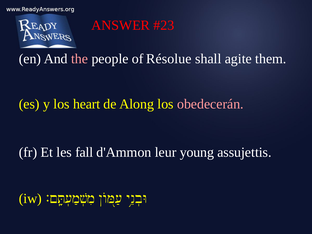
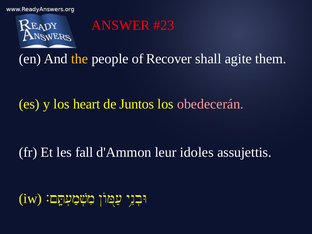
the colour: pink -> yellow (80, 59)
Résolue: Résolue -> Recover (169, 59)
Along: Along -> Juntos (137, 104)
young: young -> idoles (197, 152)
